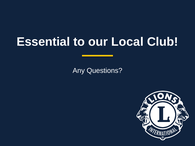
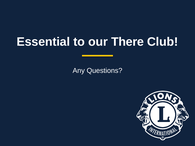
Local: Local -> There (128, 42)
